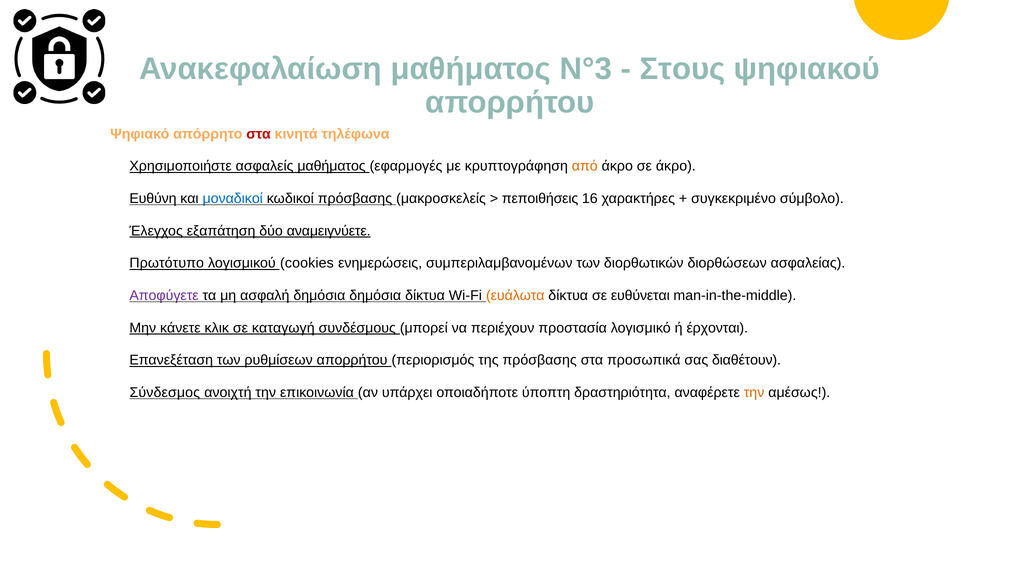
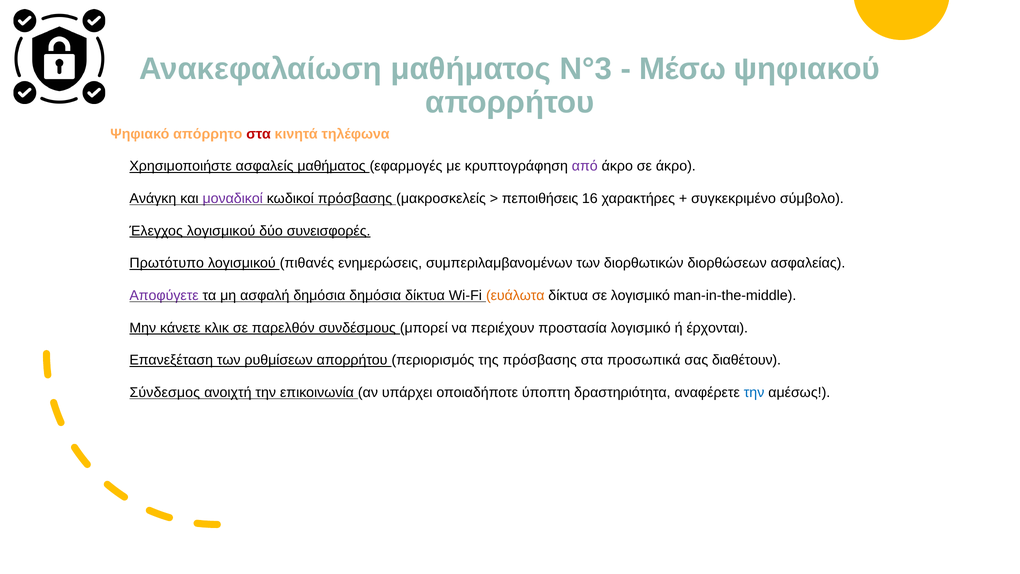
Στους: Στους -> Μέσω (683, 69)
από colour: orange -> purple (585, 166)
Ευθύνη: Ευθύνη -> Ανάγκη (153, 198)
μοναδικοί colour: blue -> purple (233, 198)
Έλεγχος εξαπάτηση: εξαπάτηση -> λογισμικού (221, 231)
αναμειγνύετε: αναμειγνύετε -> συνεισφορές (329, 231)
cookies: cookies -> πιθανές (307, 263)
σε ευθύνεται: ευθύνεται -> λογισμικό (640, 295)
καταγωγή: καταγωγή -> παρελθόν (283, 328)
την colour: orange -> blue (754, 392)
